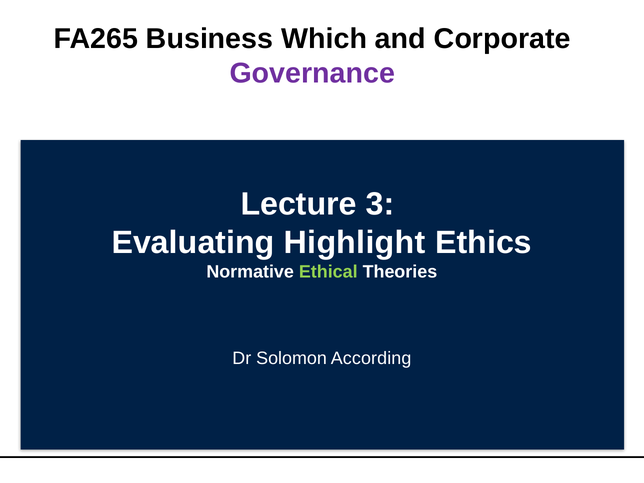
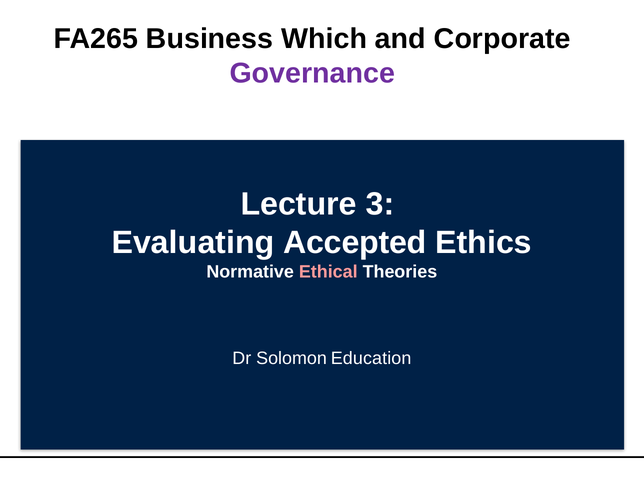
Highlight: Highlight -> Accepted (355, 243)
Ethical colour: light green -> pink (328, 272)
According: According -> Education (371, 358)
